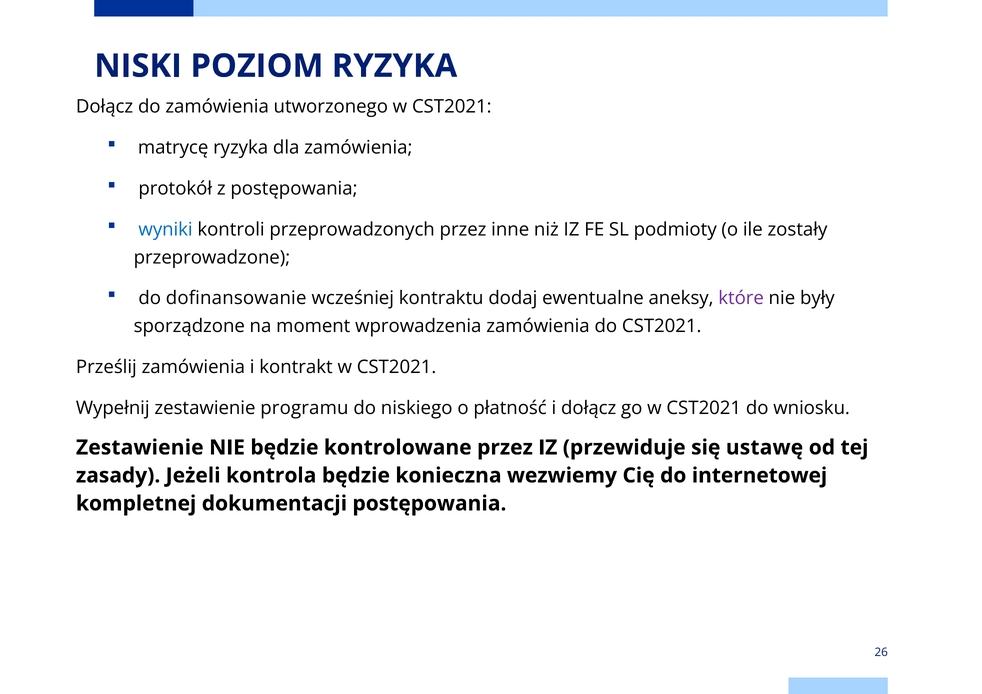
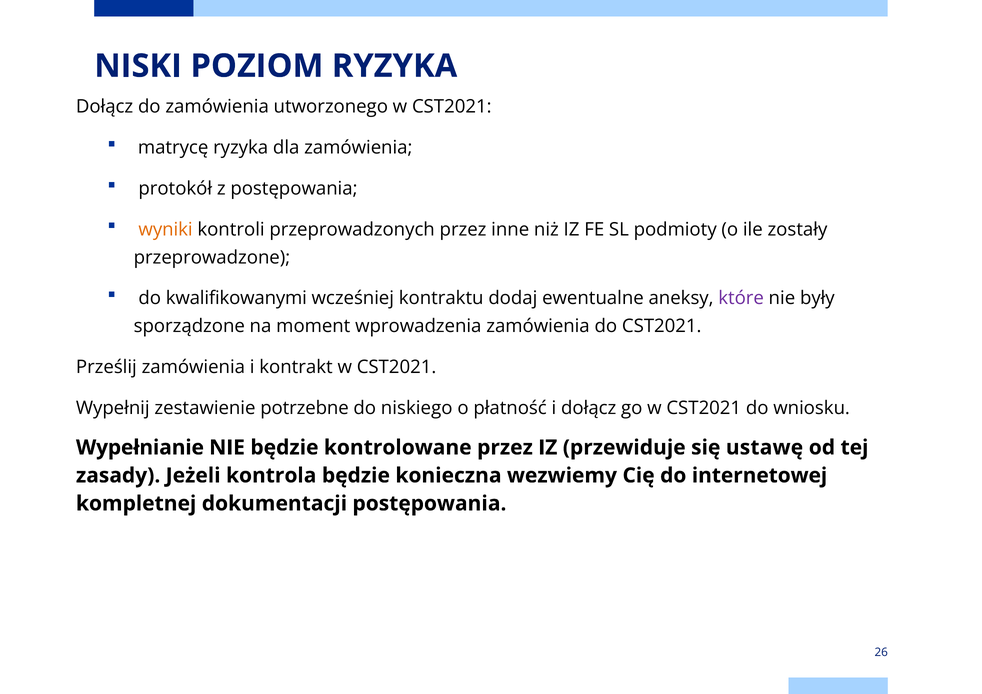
wyniki colour: blue -> orange (166, 229)
dofinansowanie: dofinansowanie -> kwalifikowanymi (236, 298)
programu: programu -> potrzebne (305, 408)
Zestawienie: Zestawienie -> Wypełnianie (140, 448)
